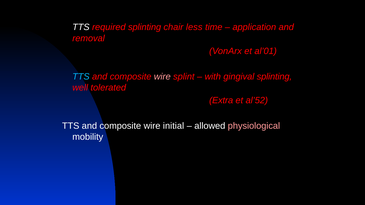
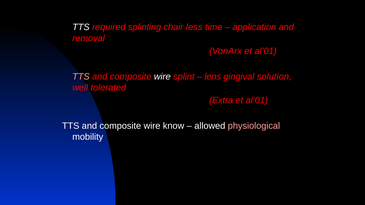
TTS colour: light blue -> pink (81, 77)
wire colour: pink -> white (162, 77)
with: with -> lens (213, 77)
gingival splinting: splinting -> solution (274, 77)
al’52: al’52 -> al’01 (257, 101)
initial: initial -> know (174, 126)
